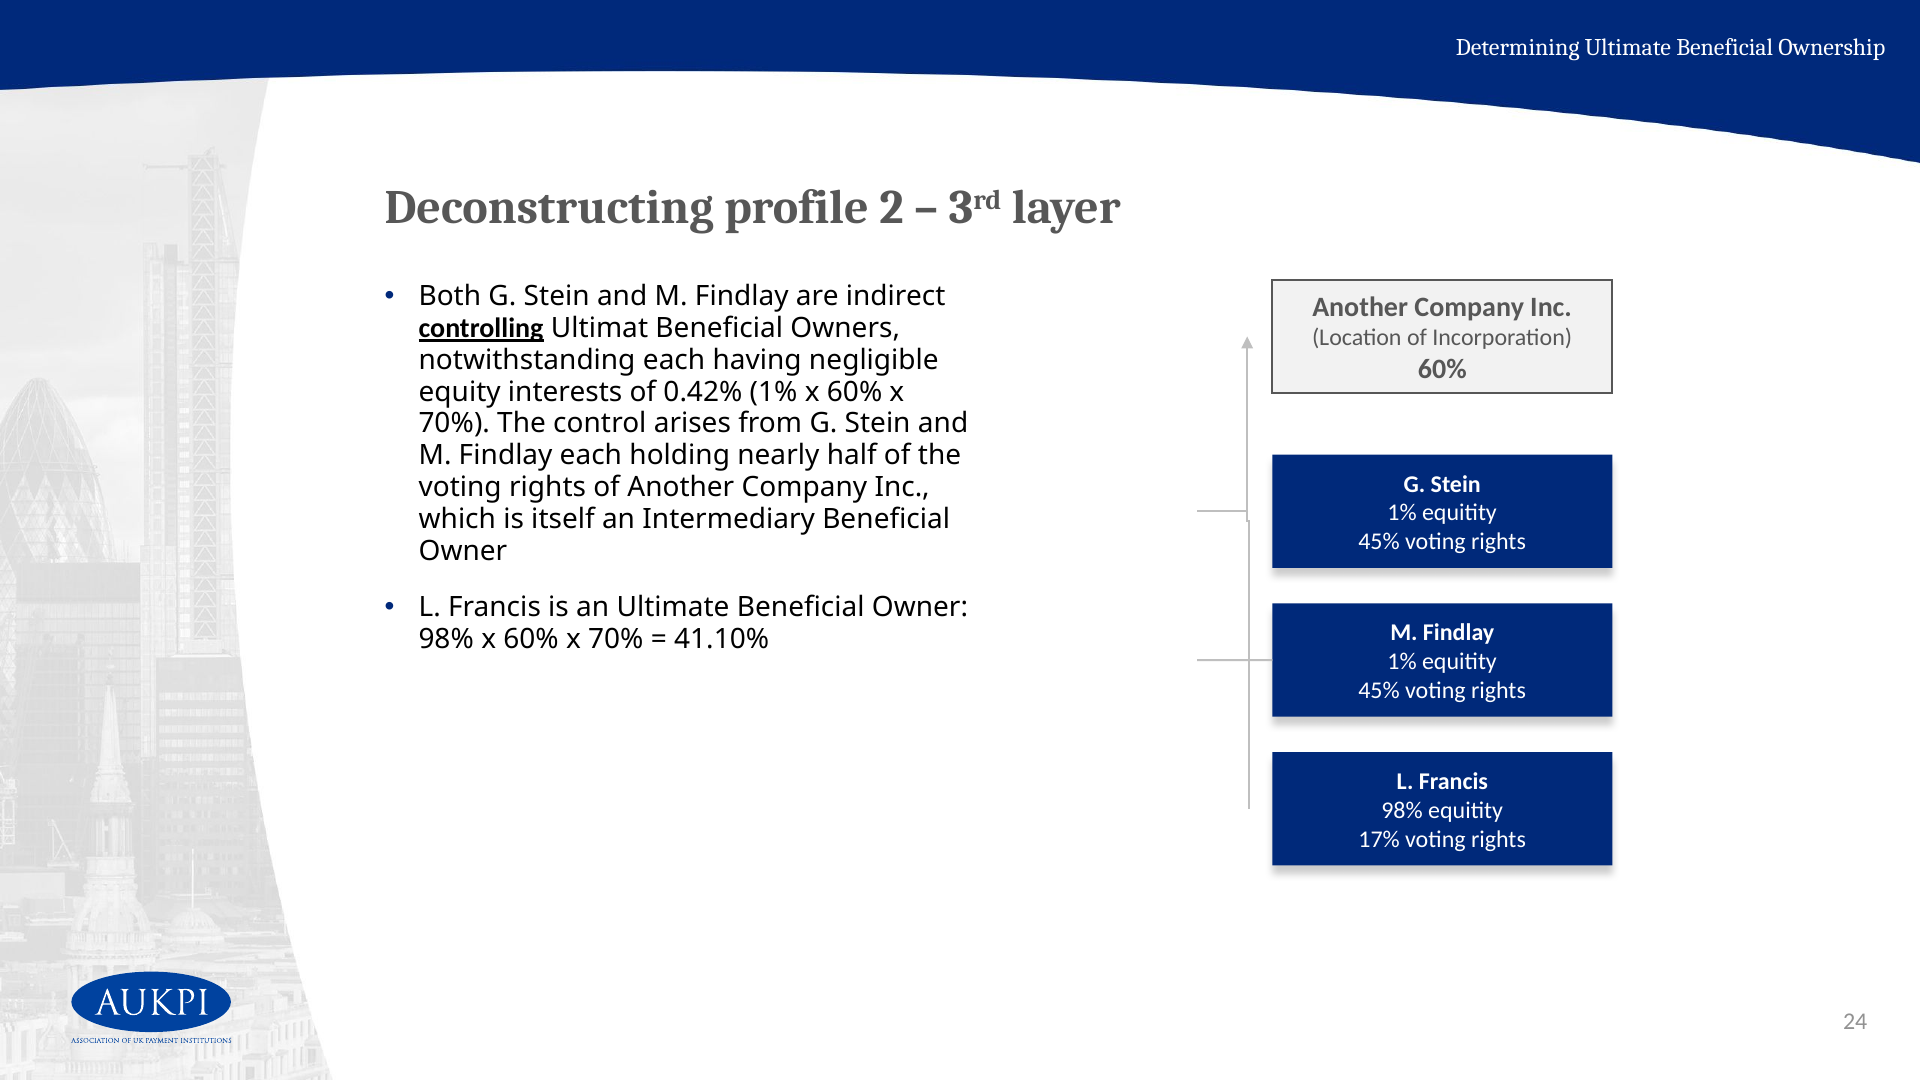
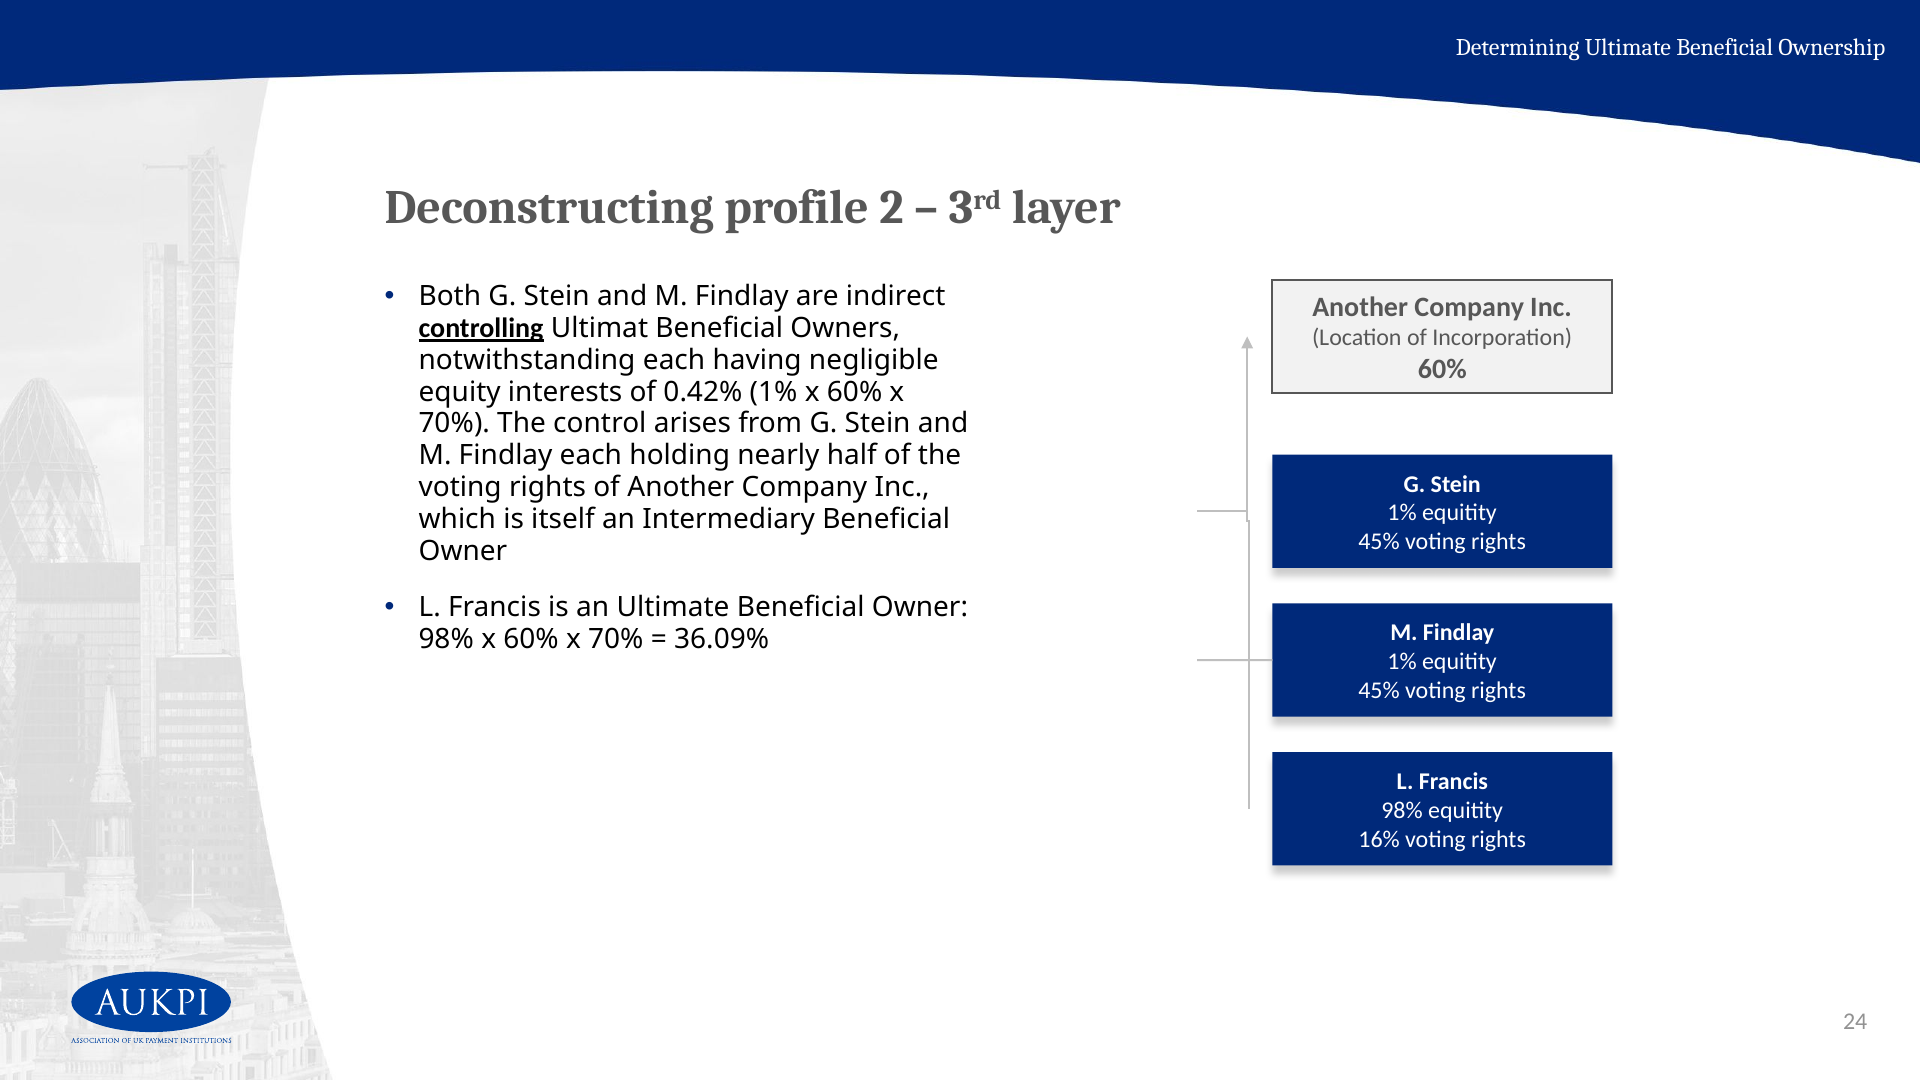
41.10%: 41.10% -> 36.09% (722, 639)
17%: 17% -> 16% (1379, 839)
